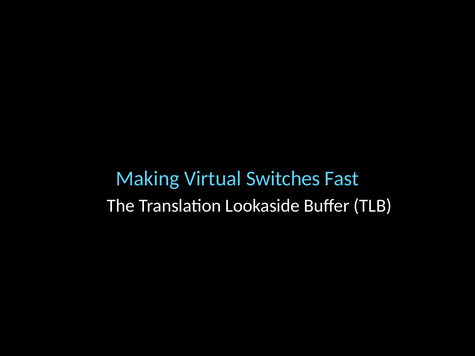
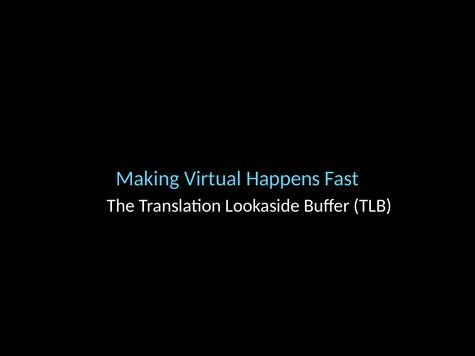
Switches: Switches -> Happens (283, 179)
